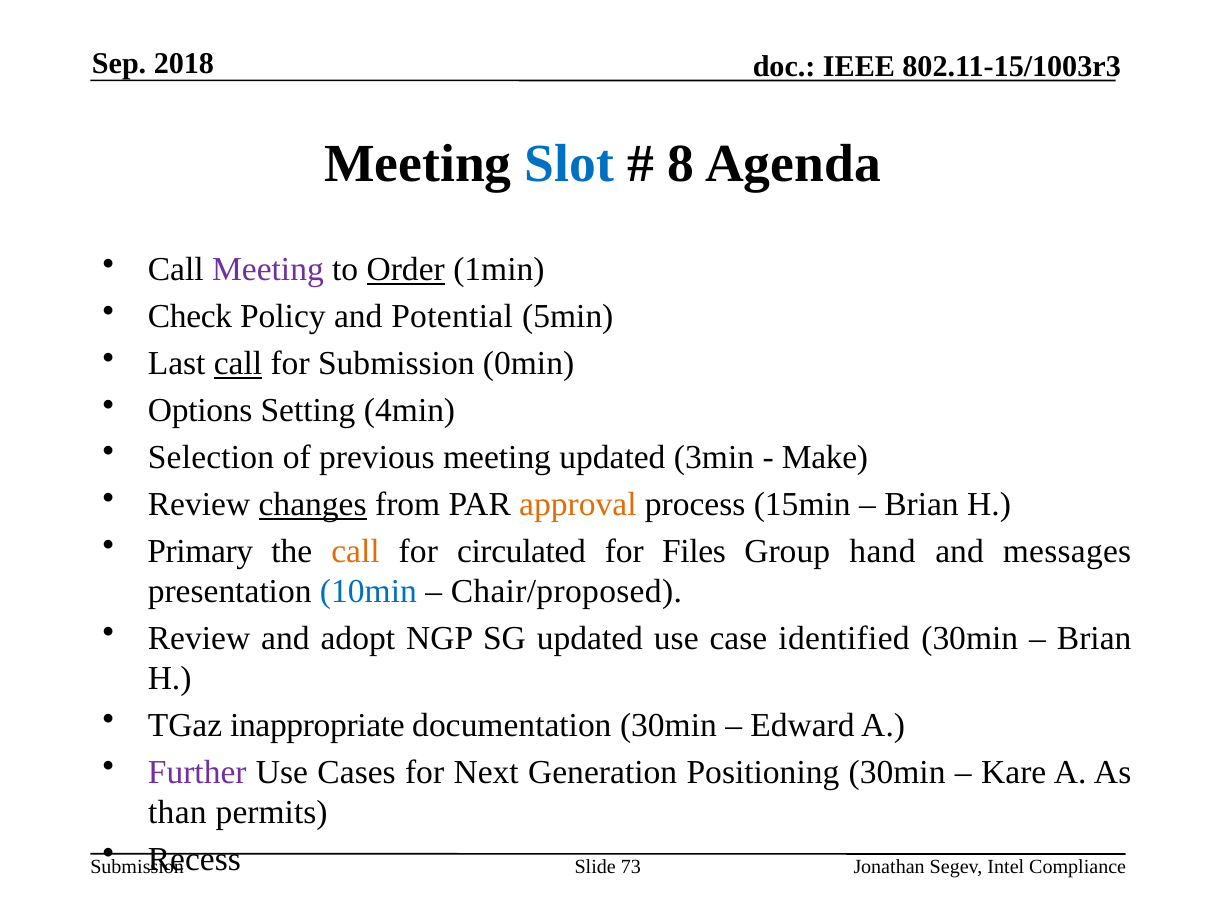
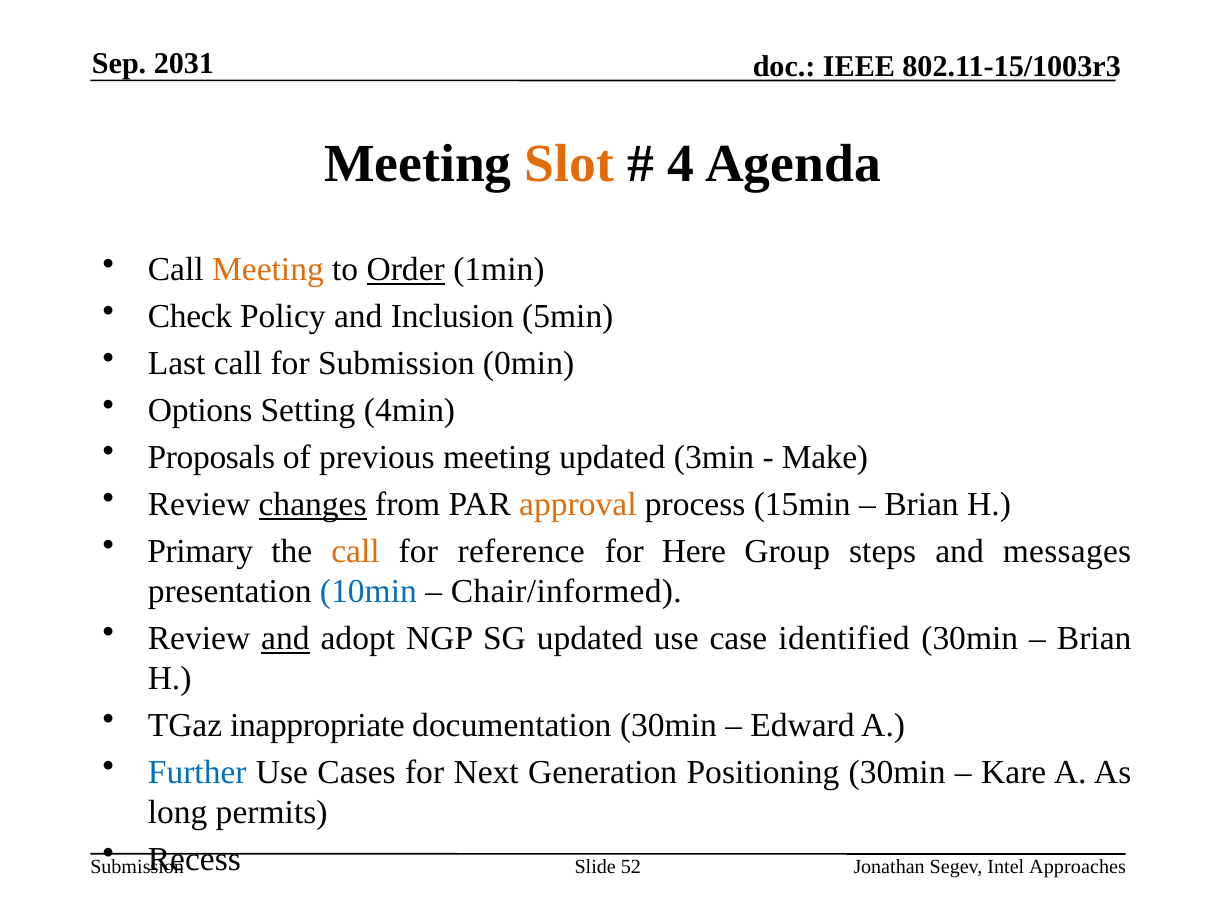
2018: 2018 -> 2031 (184, 64)
Slot colour: blue -> orange (570, 164)
8: 8 -> 4 (681, 164)
Meeting colour: purple -> orange (268, 270)
Potential: Potential -> Inclusion (452, 317)
call underline: present -> none (238, 364)
Selection: Selection -> Proposals (211, 458)
circulated: circulated -> reference (521, 551)
Files: Files -> Here (694, 551)
hand: hand -> steps (883, 551)
Chair/proposed: Chair/proposed -> Chair/informed (566, 592)
and underline: none -> present (285, 639)
Further colour: purple -> blue (197, 773)
than: than -> long (178, 813)
73: 73 -> 52 (631, 867)
Compliance: Compliance -> Approaches (1078, 867)
